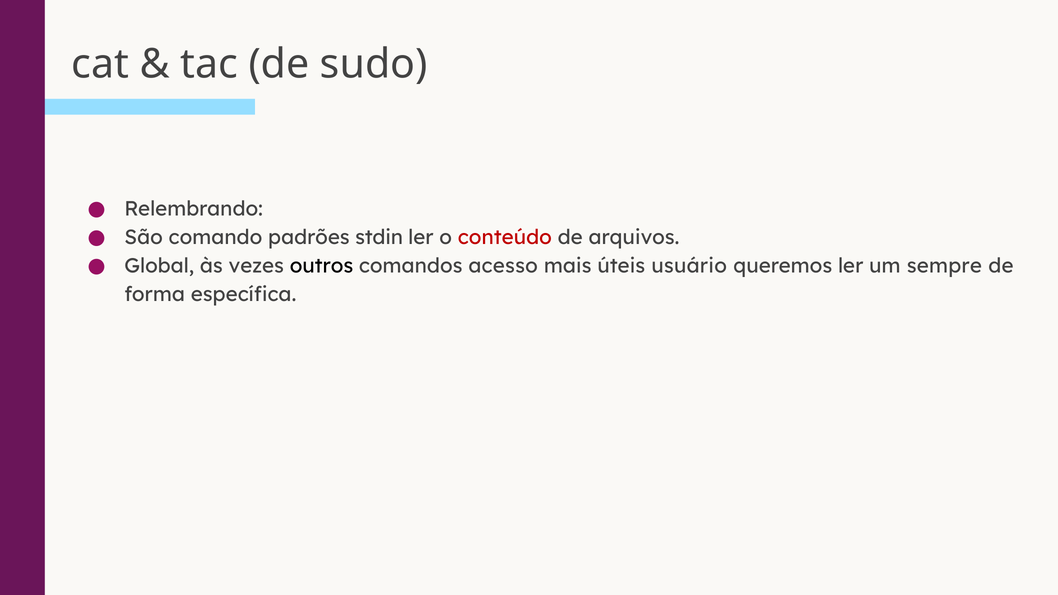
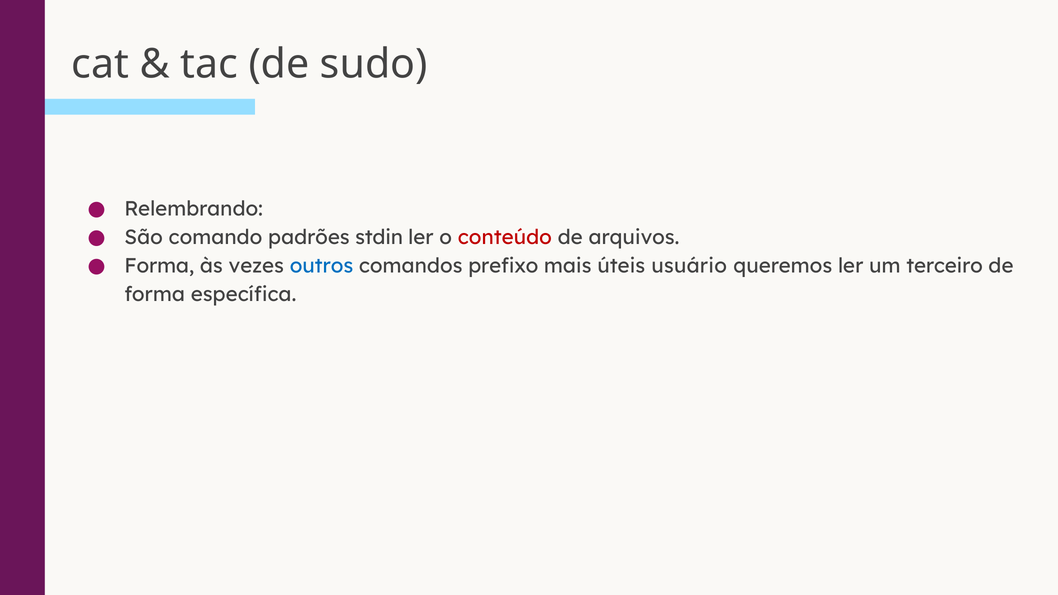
Global: Global -> Forma (159, 266)
outros colour: black -> blue (322, 266)
acesso: acesso -> prefixo (503, 266)
sempre: sempre -> terceiro (945, 266)
